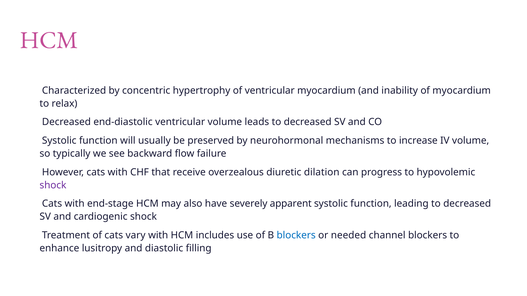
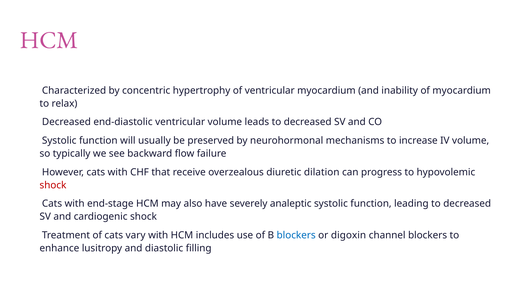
shock colour: purple -> red (53, 185)
apparent: apparent -> analeptic (291, 204)
needed: needed -> digoxin (349, 236)
